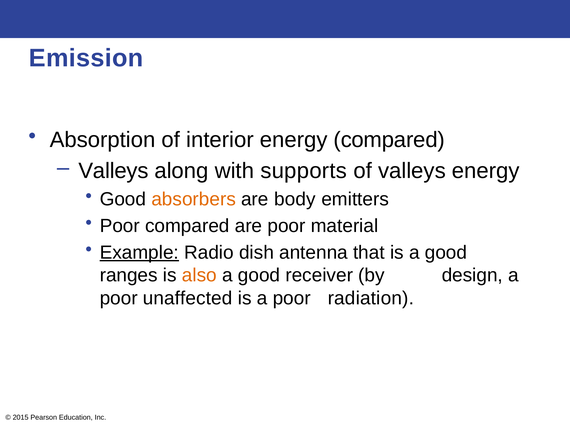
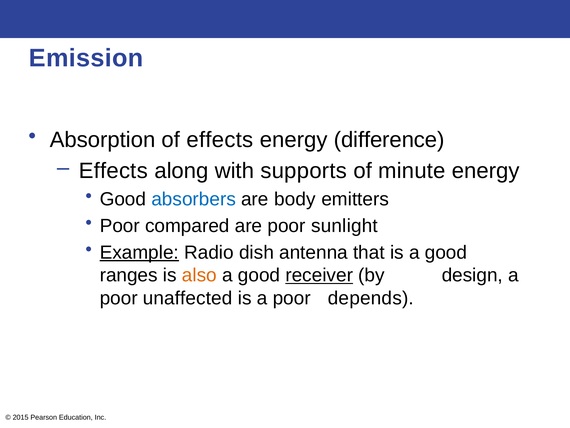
of interior: interior -> effects (220, 140)
energy compared: compared -> difference (389, 140)
Valleys: Valleys -> Effects (113, 171)
of valleys: valleys -> minute (412, 171)
absorbers colour: orange -> blue (194, 199)
material: material -> sunlight (344, 226)
receiver underline: none -> present (319, 275)
radiation: radiation -> depends (371, 298)
